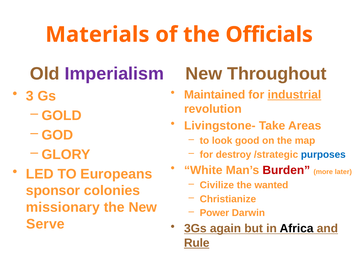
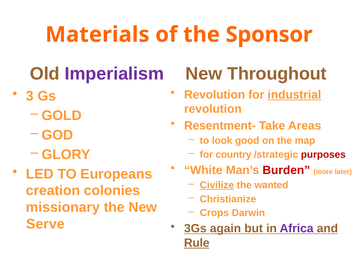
Officials: Officials -> Sponsor (269, 35)
Maintained: Maintained -> Revolution (215, 95)
Livingstone-: Livingstone- -> Resentment- (220, 126)
destroy: destroy -> country (234, 155)
purposes colour: blue -> red (323, 155)
Civilize underline: none -> present (217, 185)
sponsor: sponsor -> creation (53, 191)
Power: Power -> Crops (214, 213)
Africa colour: black -> purple (297, 229)
